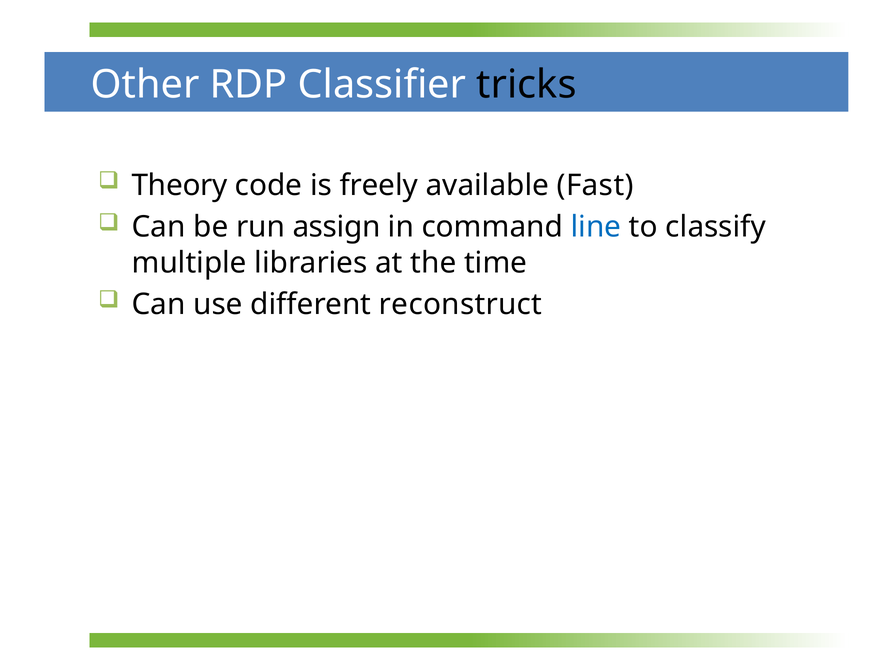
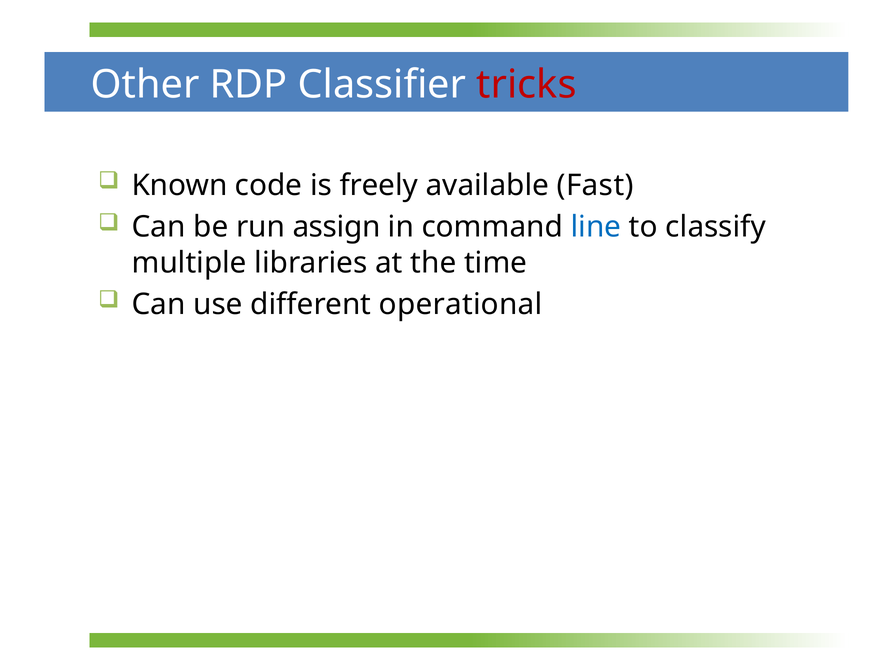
tricks colour: black -> red (527, 85)
Theory: Theory -> Known (180, 185)
reconstruct: reconstruct -> operational (461, 304)
